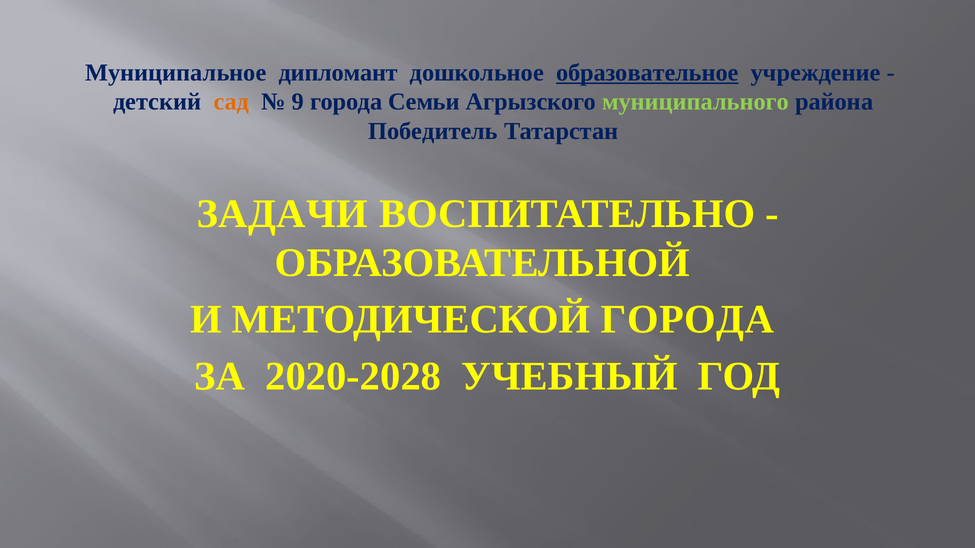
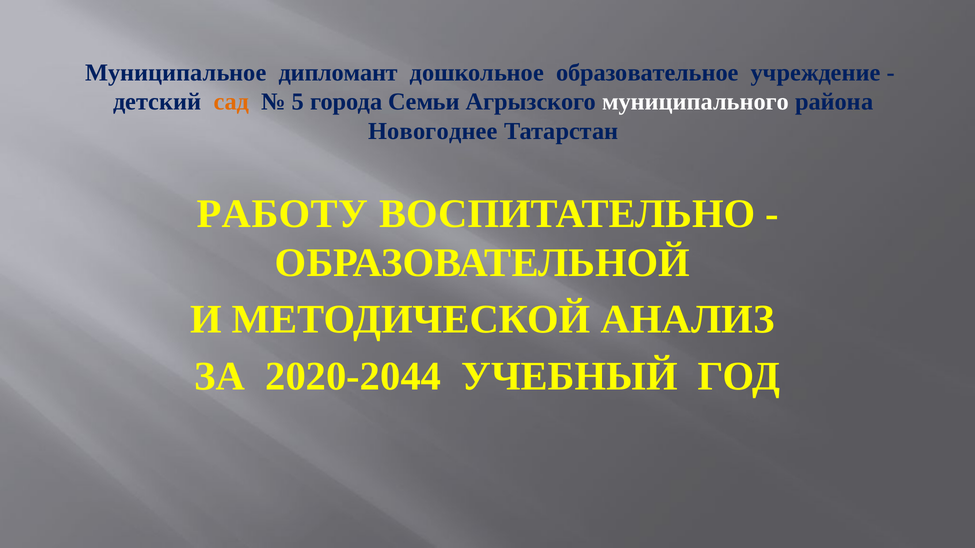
образовательное underline: present -> none (647, 73)
9: 9 -> 5 (298, 102)
муниципального colour: light green -> white (696, 102)
Победитель: Победитель -> Новогоднее (433, 131)
ЗАДАЧИ: ЗАДАЧИ -> РАБОТУ (282, 214)
МЕТОДИЧЕСКОЙ ГОРОДА: ГОРОДА -> АНАЛИЗ (688, 320)
2020-2028: 2020-2028 -> 2020-2044 (353, 377)
